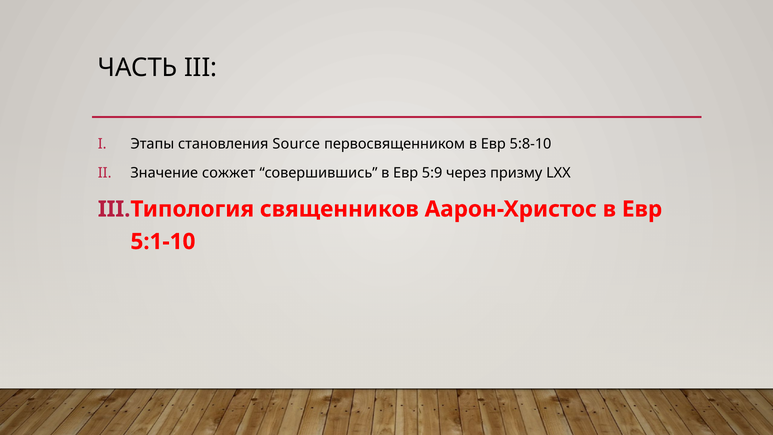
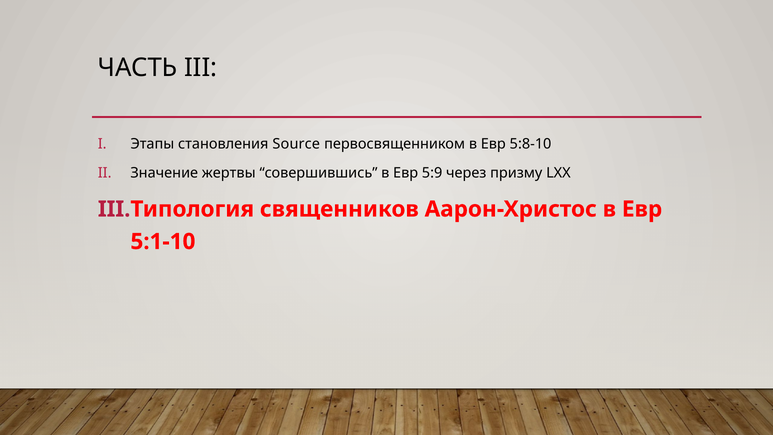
сожжет: сожжет -> жертвы (229, 173)
